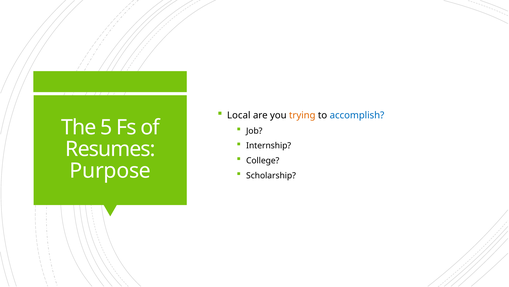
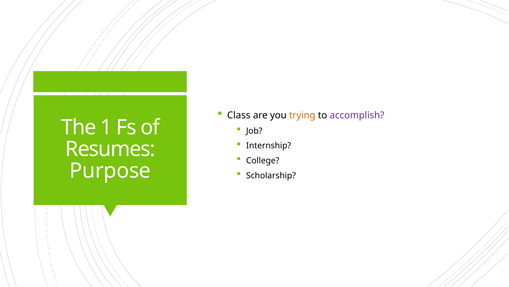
Local: Local -> Class (239, 115)
accomplish colour: blue -> purple (357, 115)
5: 5 -> 1 (106, 127)
